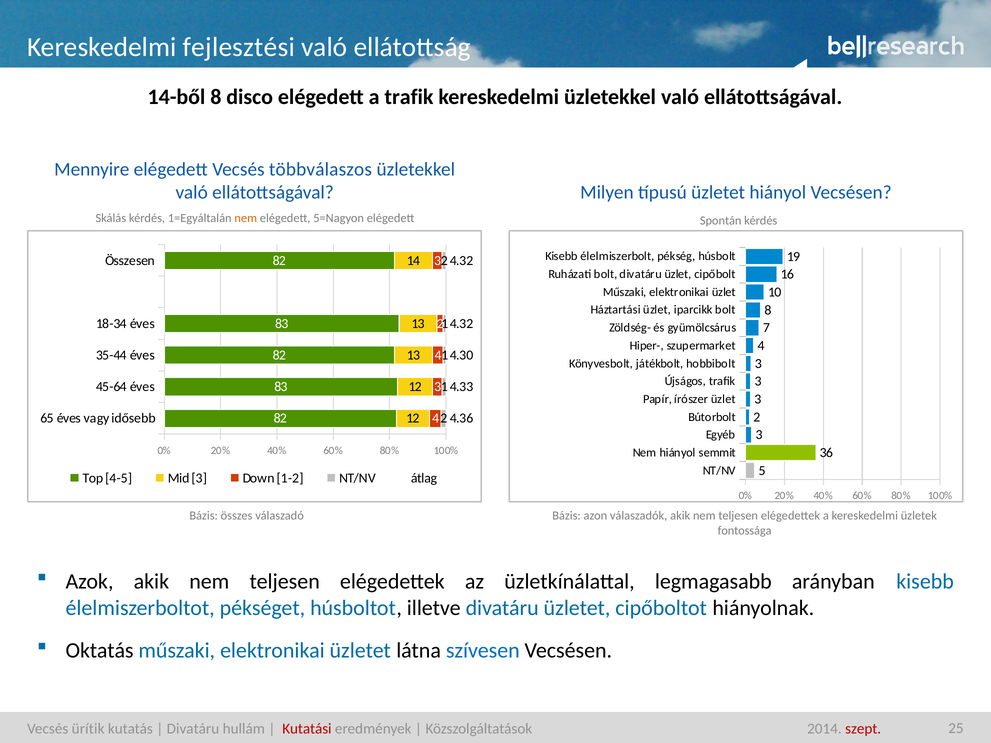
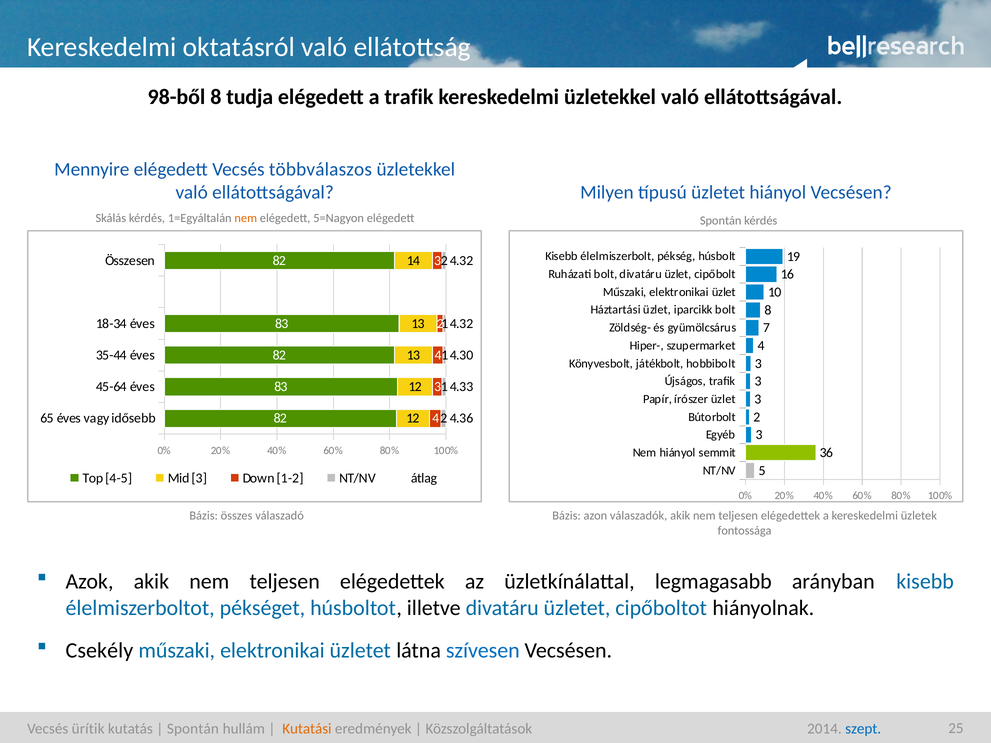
fejlesztési: fejlesztési -> oktatásról (239, 47)
14-ből: 14-ből -> 98-ből (176, 97)
disco: disco -> tudja (250, 97)
Oktatás: Oktatás -> Csekély (99, 651)
Divatáru: Divatáru -> Spontán (193, 729)
Kutatási colour: red -> orange (307, 729)
szept colour: red -> blue (863, 729)
